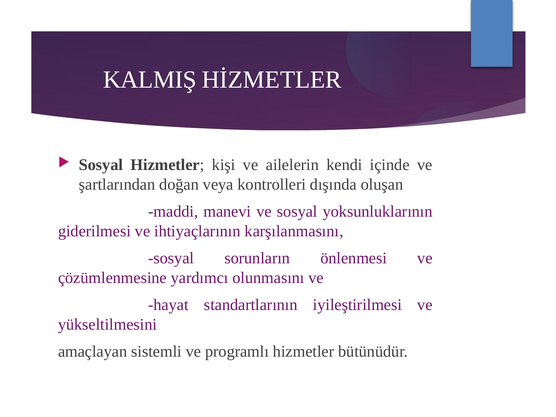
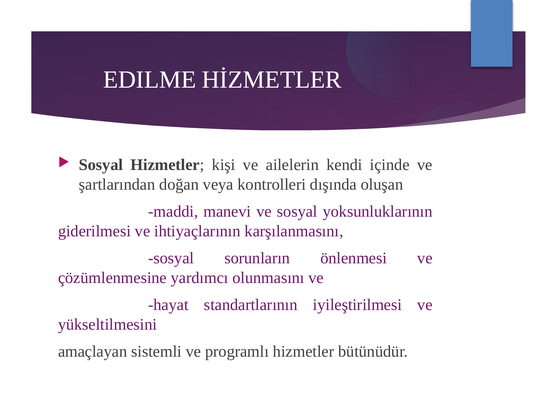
KALMIŞ: KALMIŞ -> EDILME (150, 80)
